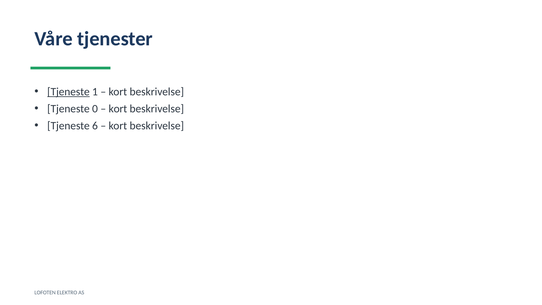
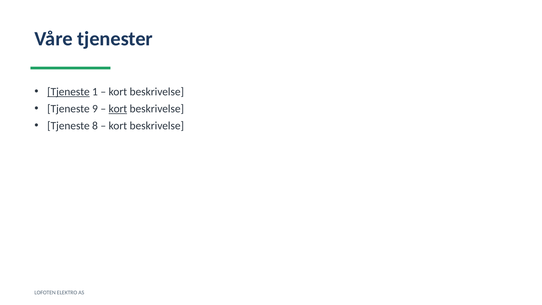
0: 0 -> 9 (95, 109)
kort underline: none -> present (118, 109)
6: 6 -> 8 (95, 126)
